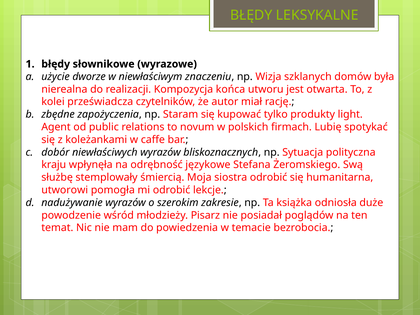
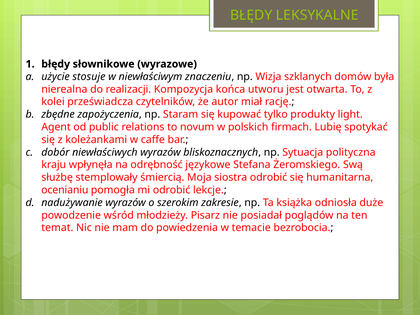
dworze: dworze -> stosuje (89, 77)
utworowi: utworowi -> ocenianiu (65, 190)
